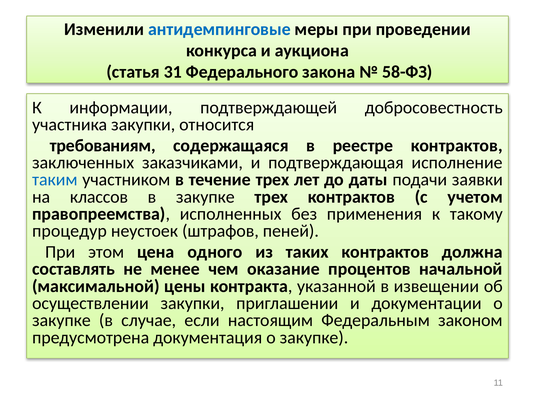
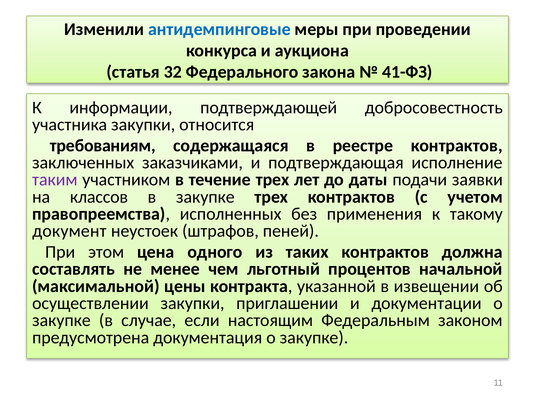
31: 31 -> 32 (173, 72)
58-ФЗ: 58-ФЗ -> 41-ФЗ (407, 72)
таким colour: blue -> purple (55, 180)
процедур: процедур -> документ (69, 231)
оказание: оказание -> льготный (283, 269)
